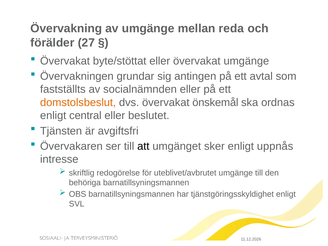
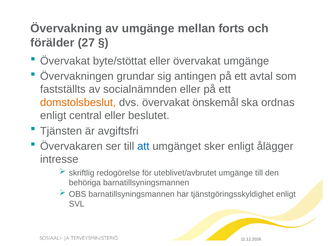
reda: reda -> forts (232, 29)
att colour: black -> blue (143, 146)
uppnås: uppnås -> ålägger (275, 146)
